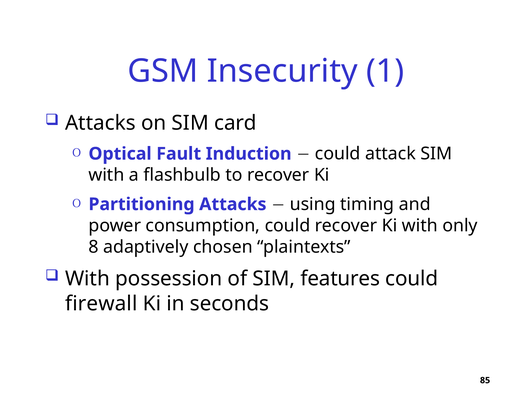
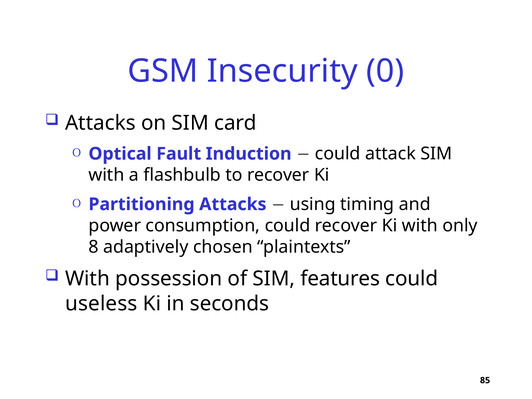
1: 1 -> 0 (385, 71)
firewall: firewall -> useless (101, 304)
